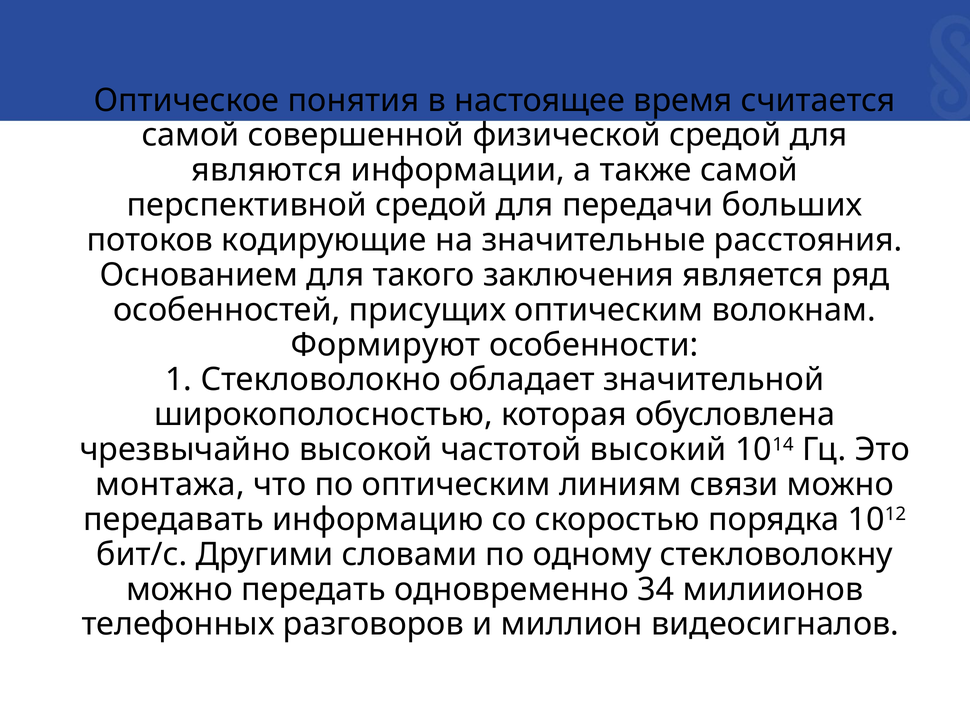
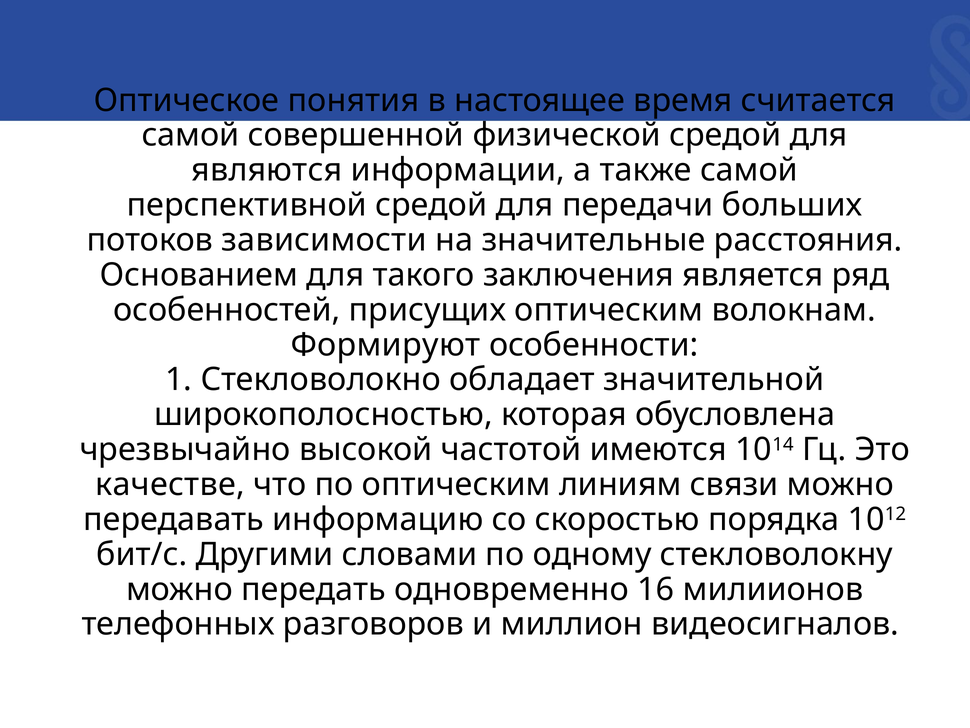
кодирующие: кодирующие -> зависимости (324, 240)
высокий: высокий -> имеются (658, 449)
монтажа: монтажа -> качестве (170, 484)
34: 34 -> 16 (656, 589)
